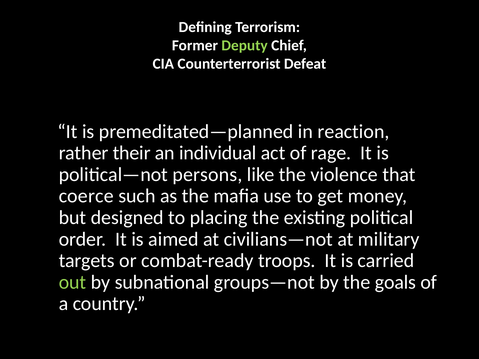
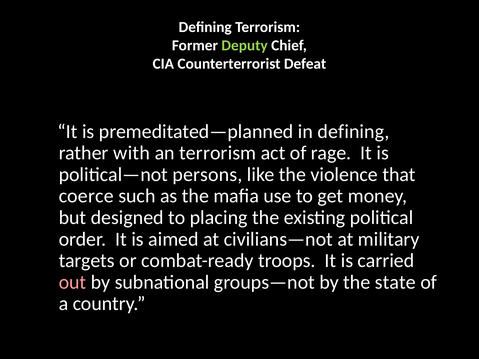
in reaction: reaction -> defining (353, 132)
their: their -> with (132, 153)
an individual: individual -> terrorism (218, 153)
out colour: light green -> pink (73, 282)
goals: goals -> state (395, 282)
